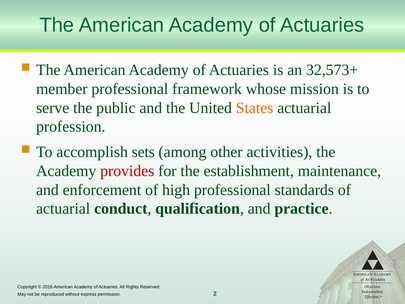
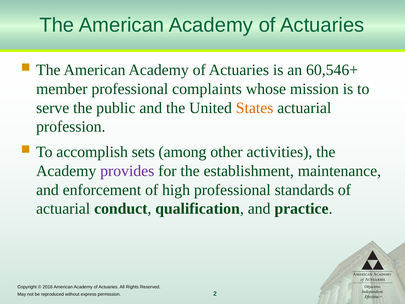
32,573+: 32,573+ -> 60,546+ (332, 70)
framework: framework -> complaints (207, 89)
provides colour: red -> purple (127, 171)
